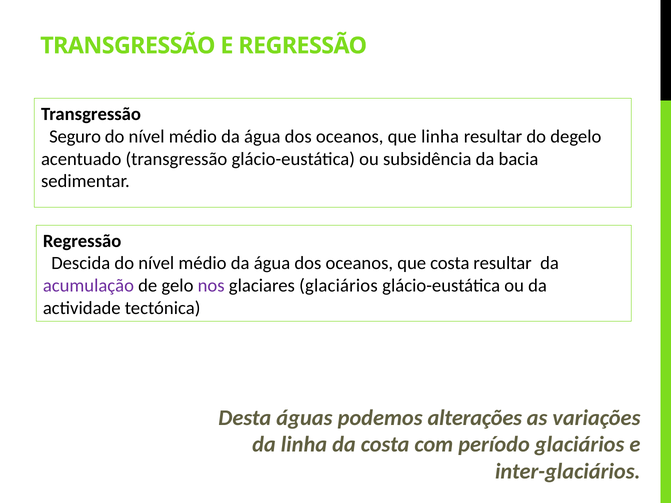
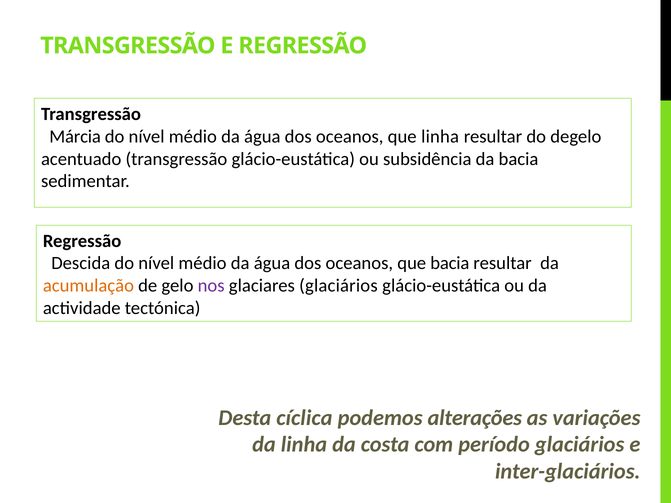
Seguro: Seguro -> Márcia (75, 137)
que costa: costa -> bacia (450, 263)
acumulação colour: purple -> orange (88, 286)
águas: águas -> cíclica (304, 418)
